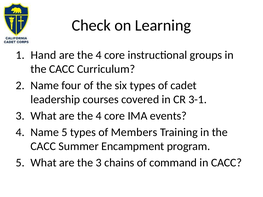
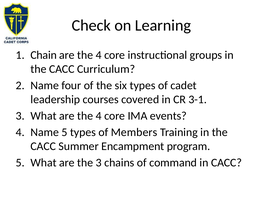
Hand: Hand -> Chain (44, 55)
